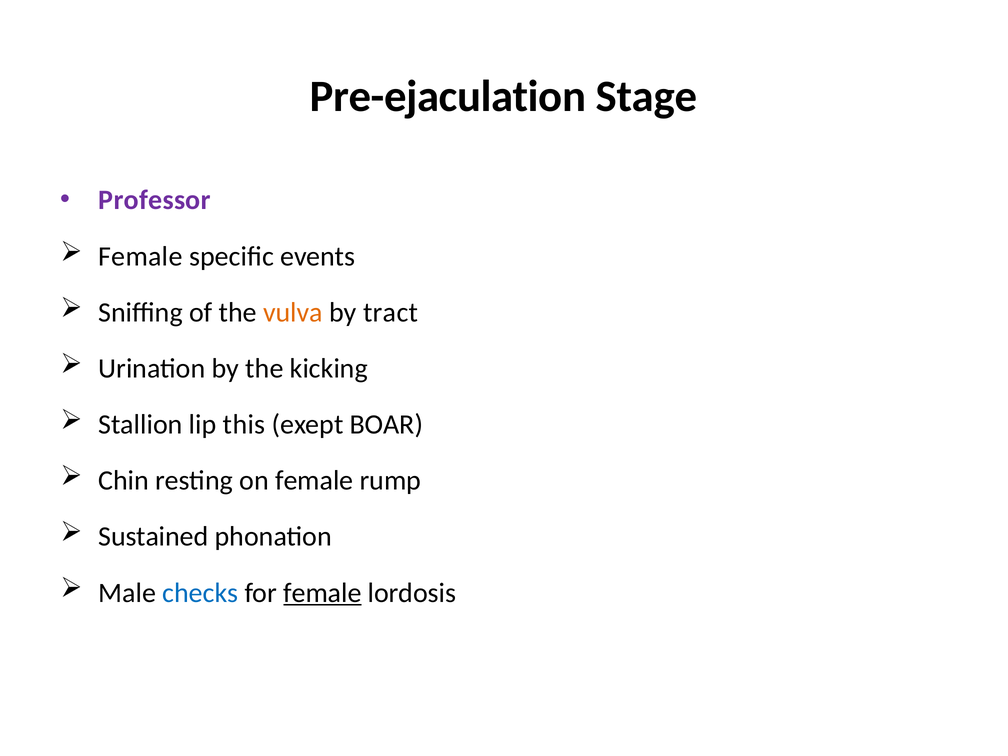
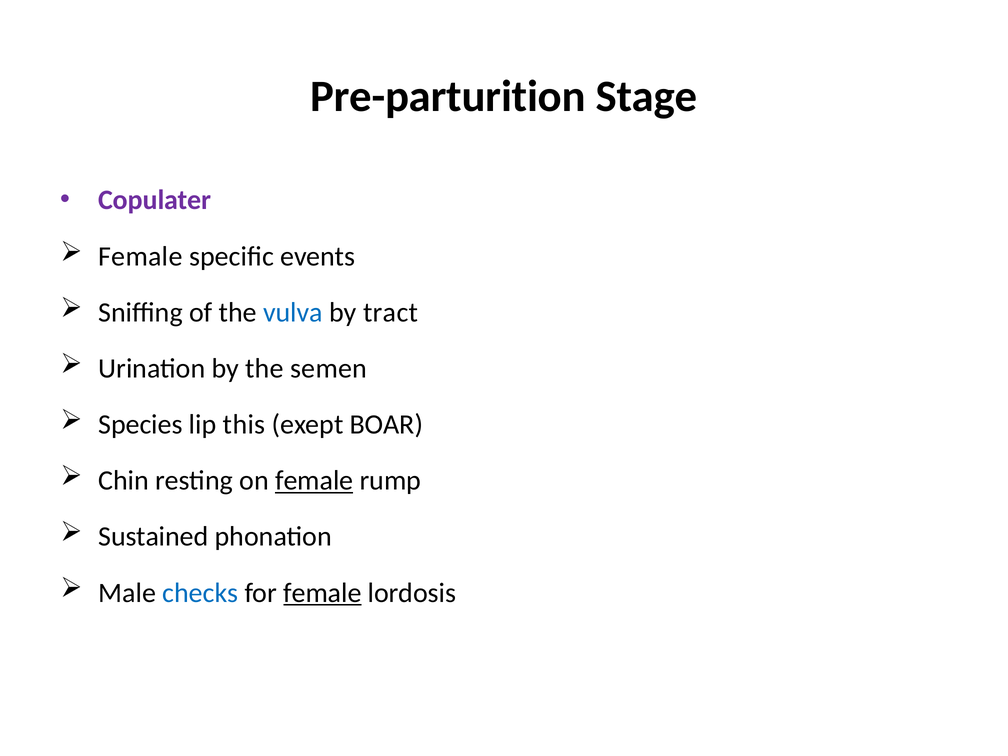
Pre-ejaculation: Pre-ejaculation -> Pre-parturition (448, 96)
Professor: Professor -> Copulater (155, 200)
vulva colour: orange -> blue (293, 312)
kicking: kicking -> semen (329, 368)
Stallion: Stallion -> Species (140, 425)
female underline: none -> present (314, 481)
